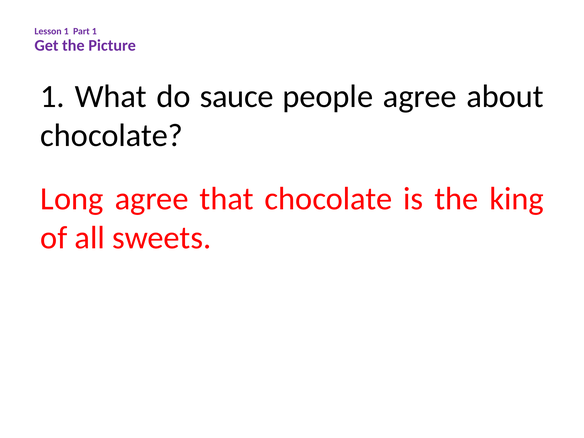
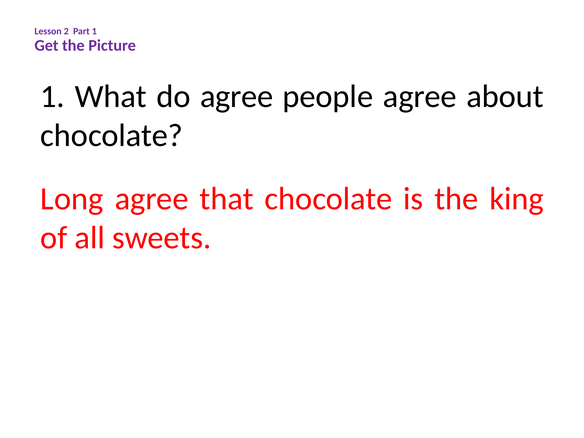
Lesson 1: 1 -> 2 (66, 31)
do sauce: sauce -> agree (237, 97)
